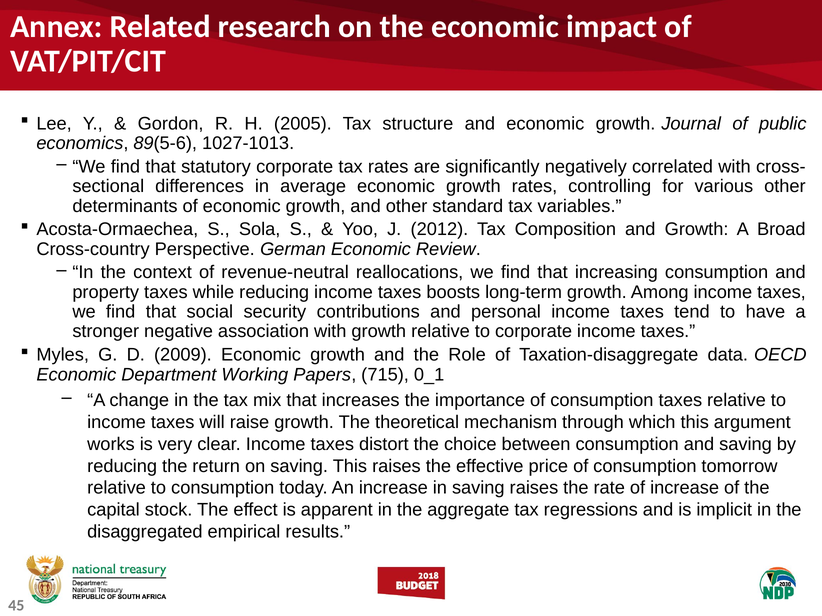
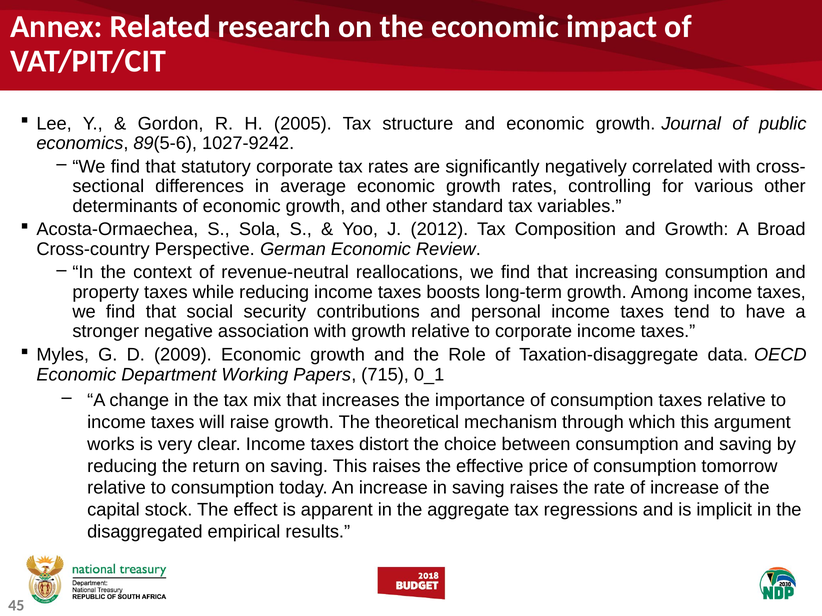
1027-1013: 1027-1013 -> 1027-9242 (248, 143)
